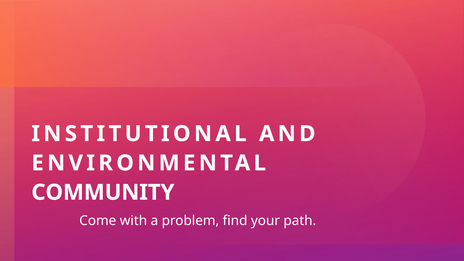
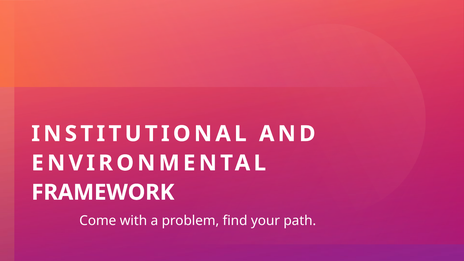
COMMUNITY: COMMUNITY -> FRAMEWORK (103, 192)
